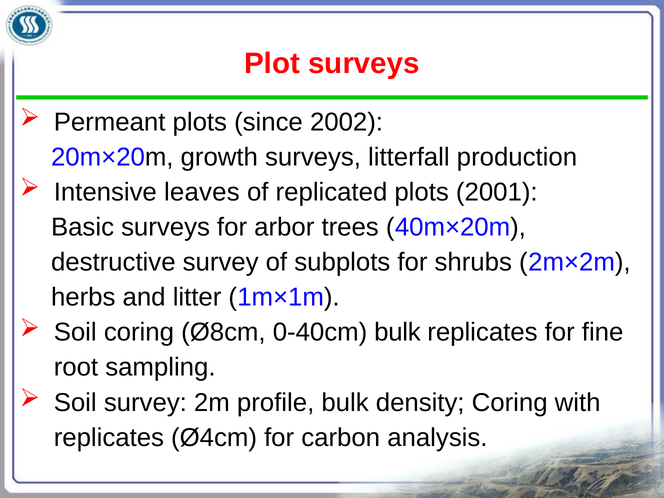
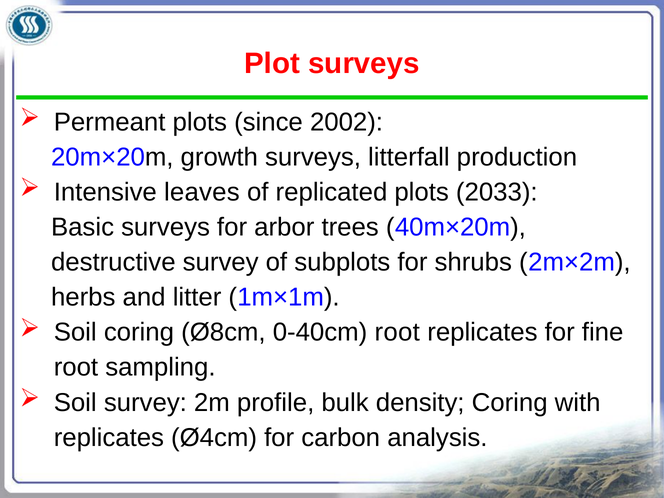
2001: 2001 -> 2033 (497, 192)
0-40cm bulk: bulk -> root (397, 332)
